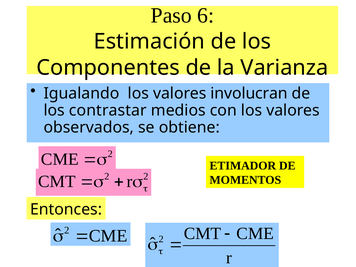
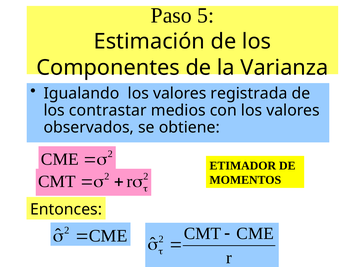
6: 6 -> 5 (206, 15)
involucran: involucran -> registrada (249, 93)
